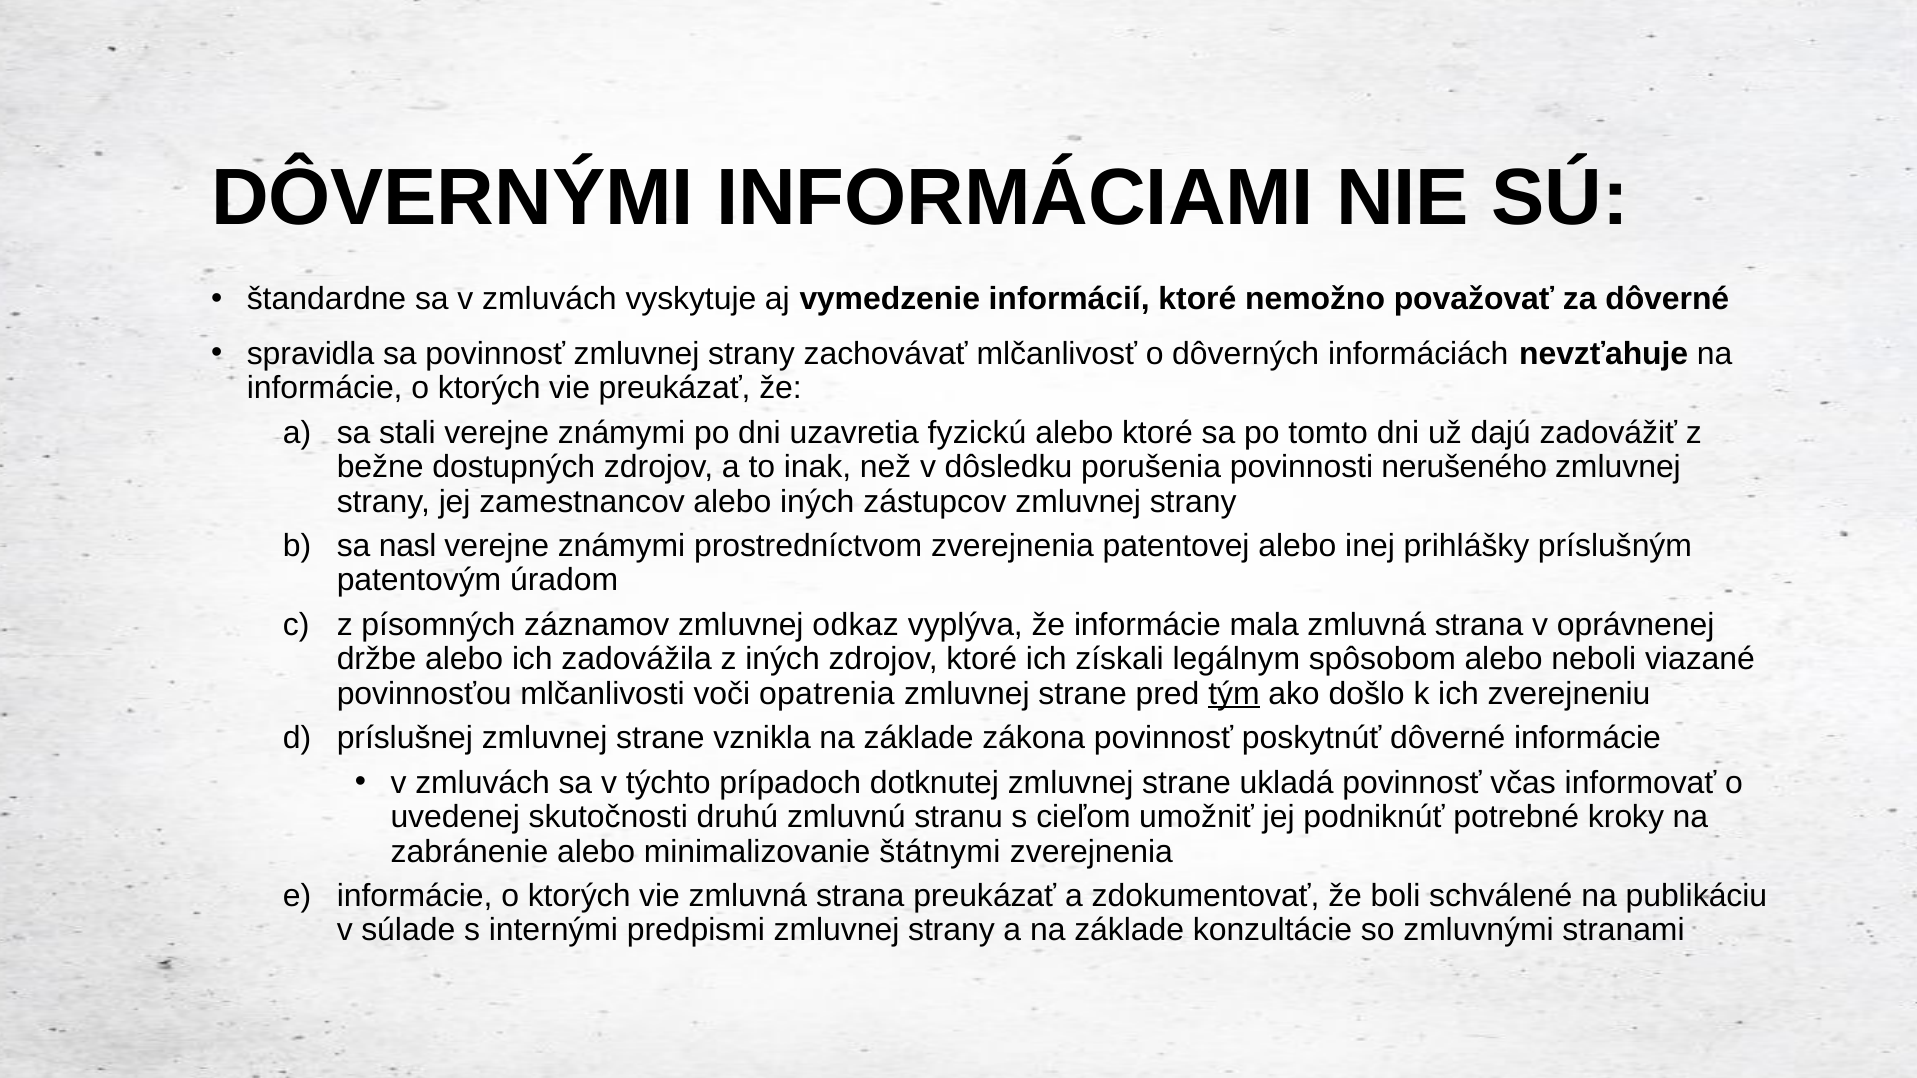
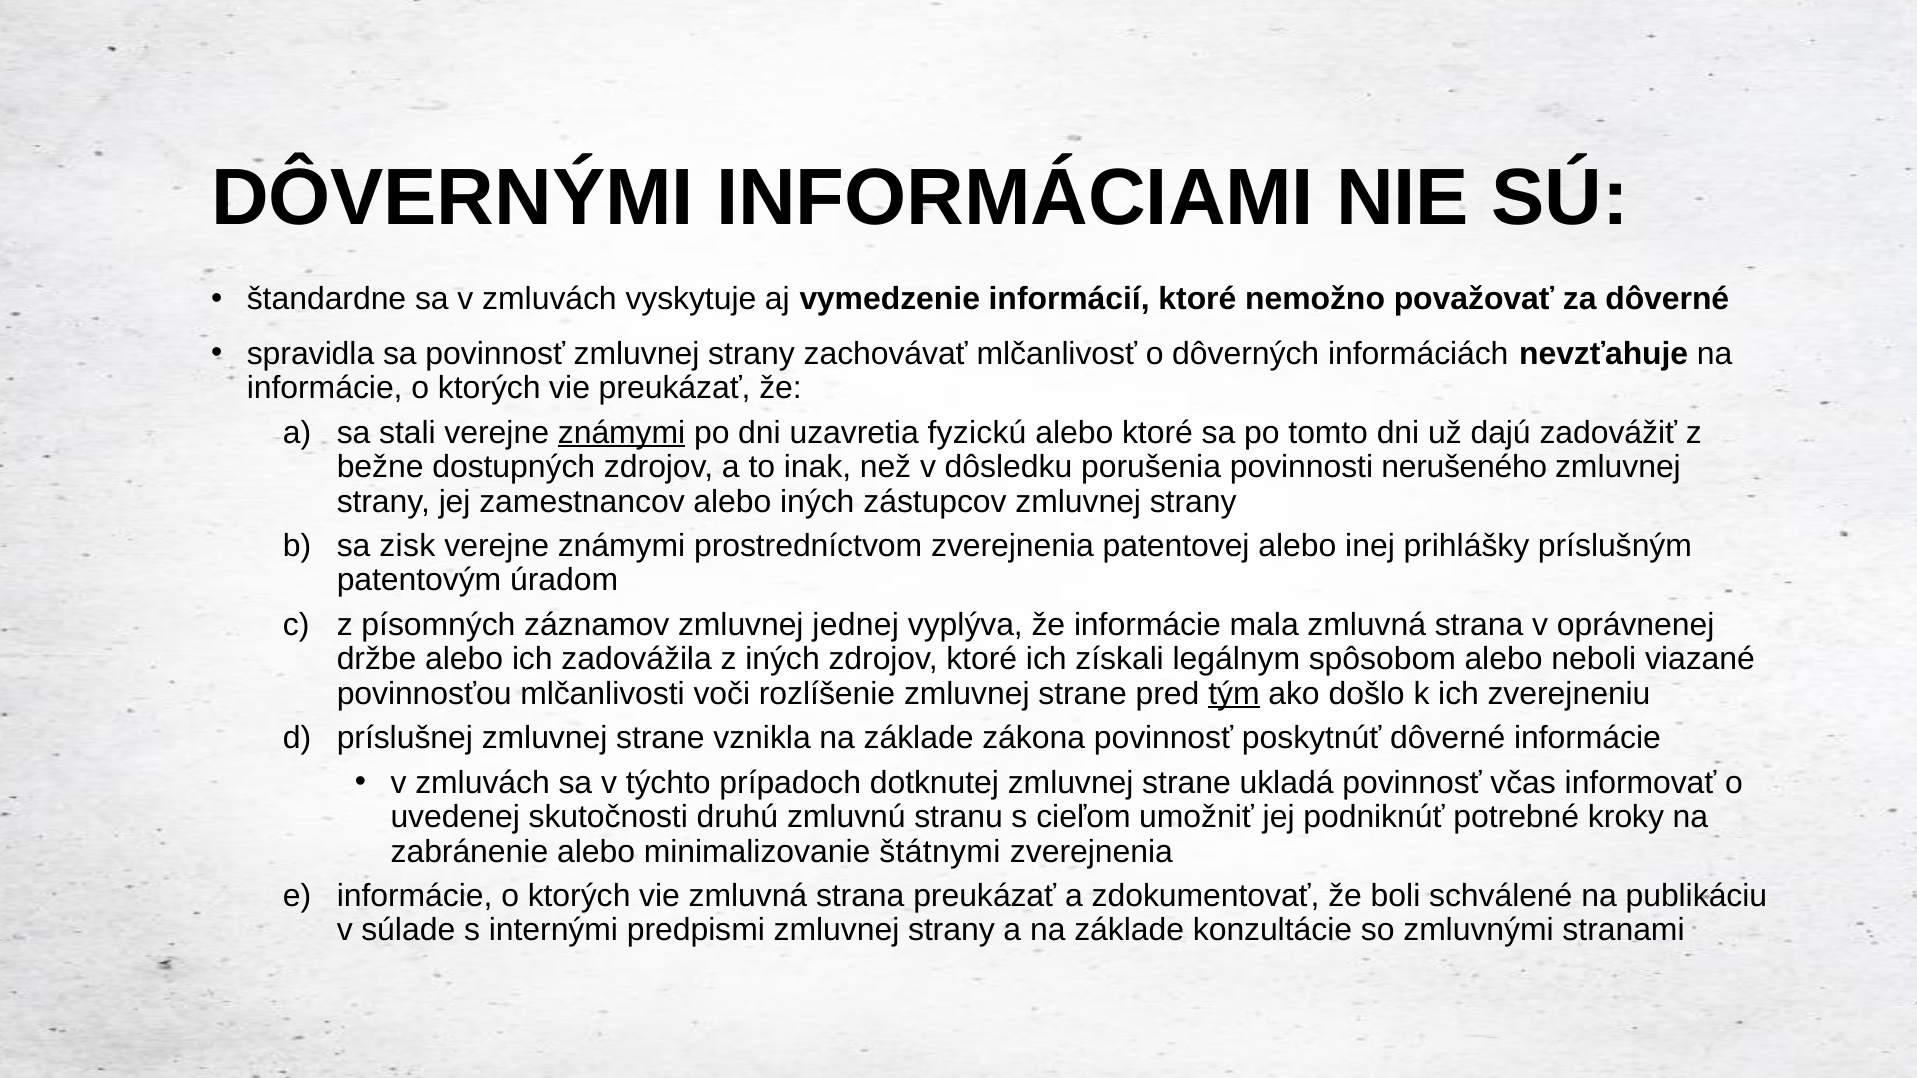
známymi underline: none -> present (622, 433)
nasl: nasl -> zisk (407, 546)
odkaz: odkaz -> jednej (856, 625)
opatrenia: opatrenia -> rozlíšenie (827, 694)
